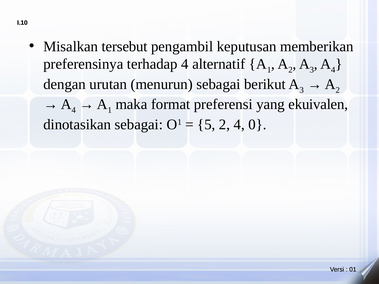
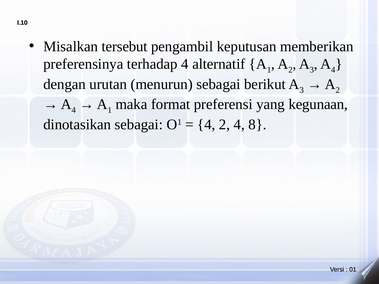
ekuivalen: ekuivalen -> kegunaan (318, 104)
5: 5 -> 4 (206, 125)
0: 0 -> 8 (257, 125)
